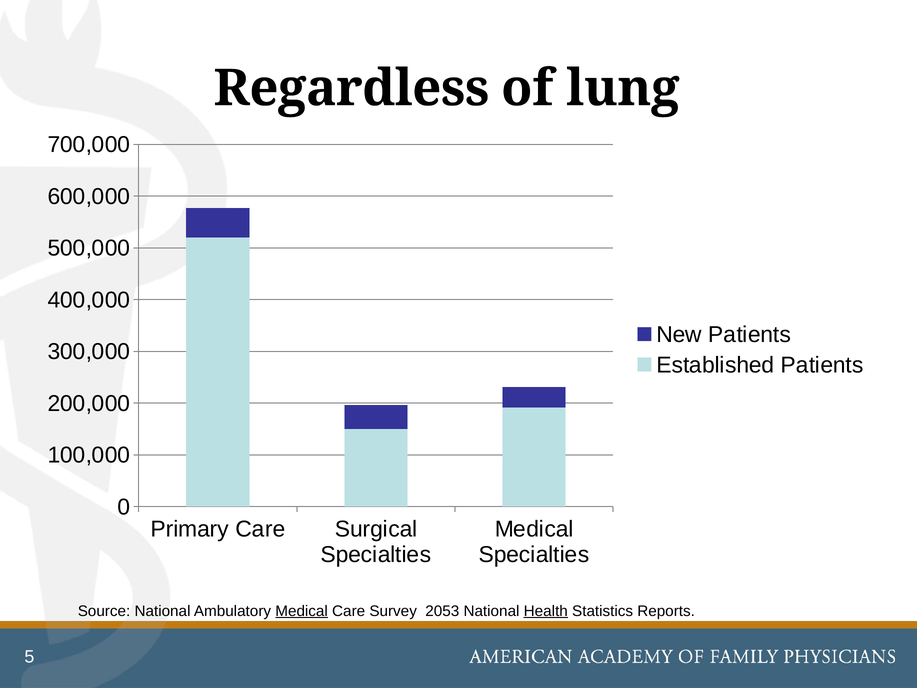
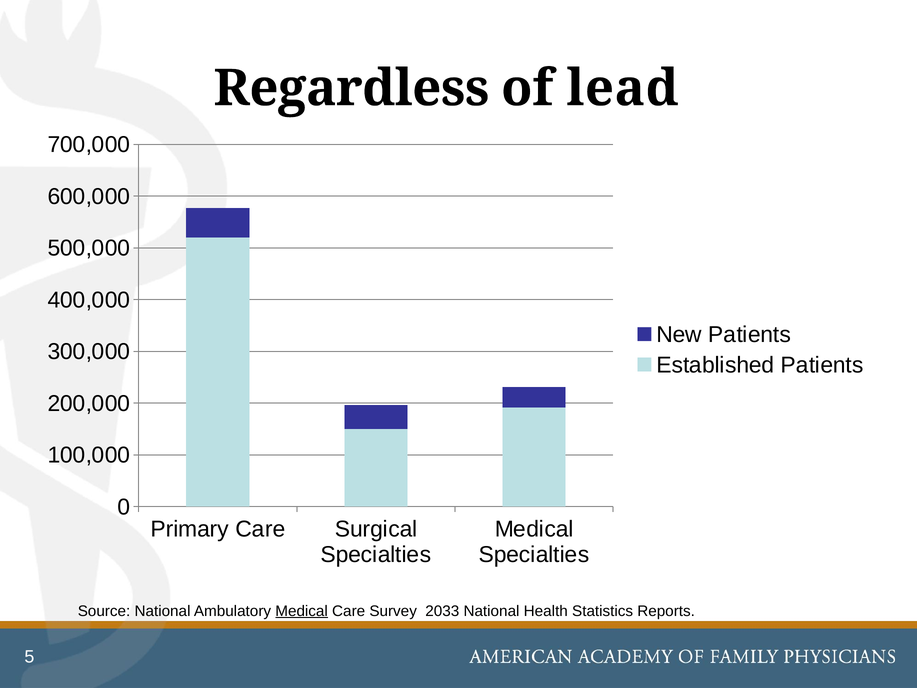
lung: lung -> lead (623, 88)
2053: 2053 -> 2033 (442, 611)
Health underline: present -> none (546, 611)
